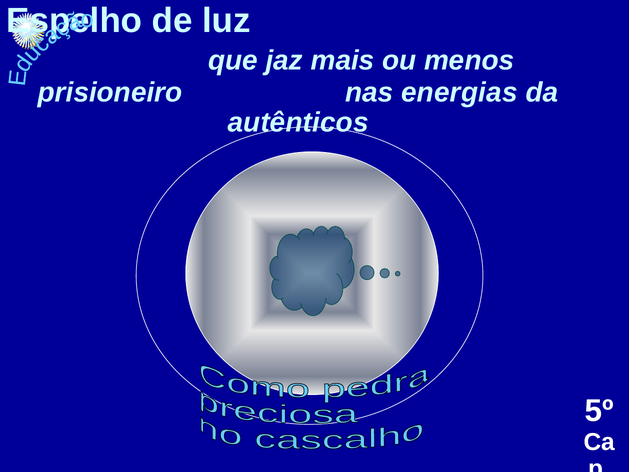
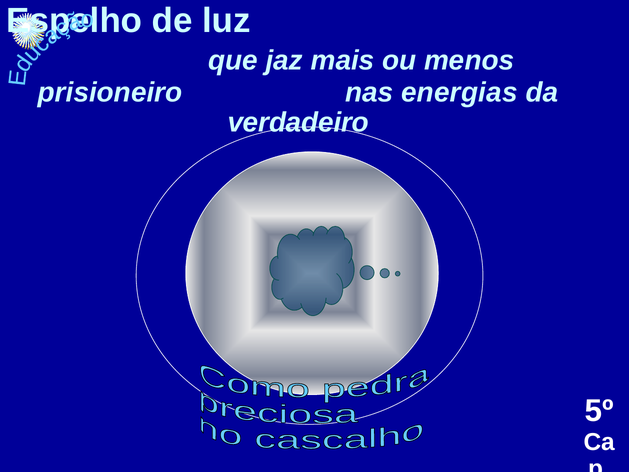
autênticos: autênticos -> verdadeiro (298, 123)
